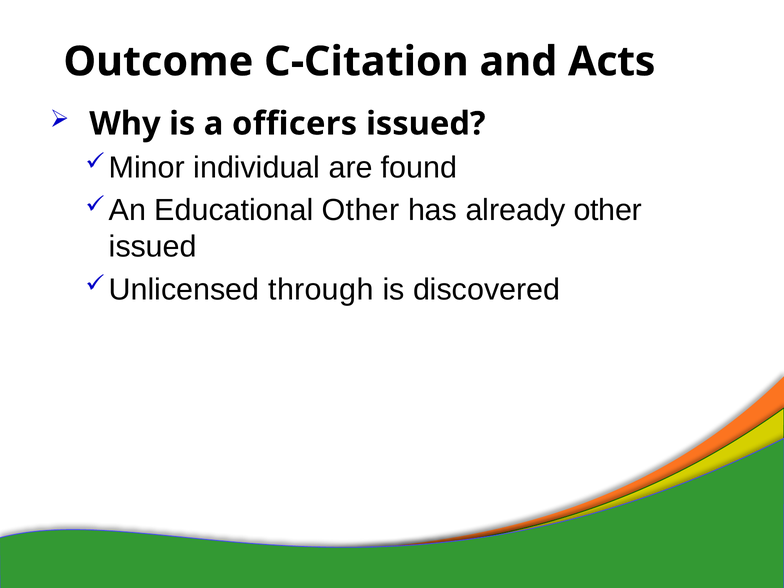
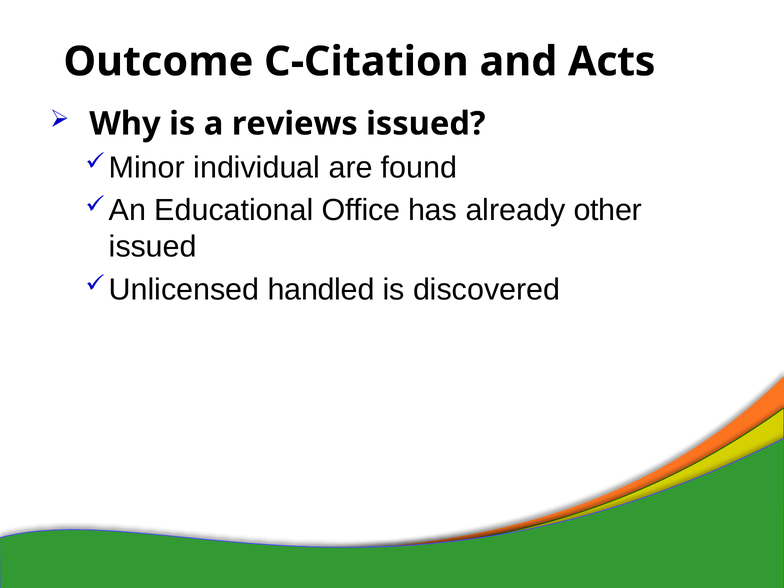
officers: officers -> reviews (295, 124)
Educational Other: Other -> Office (361, 210)
through: through -> handled (321, 290)
